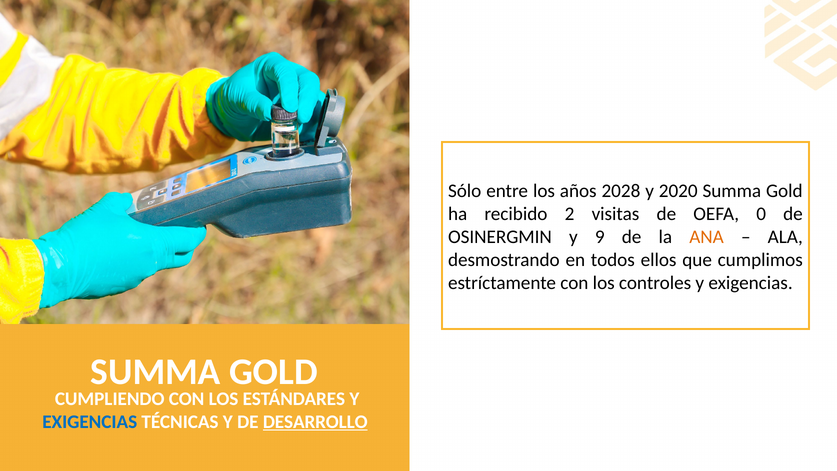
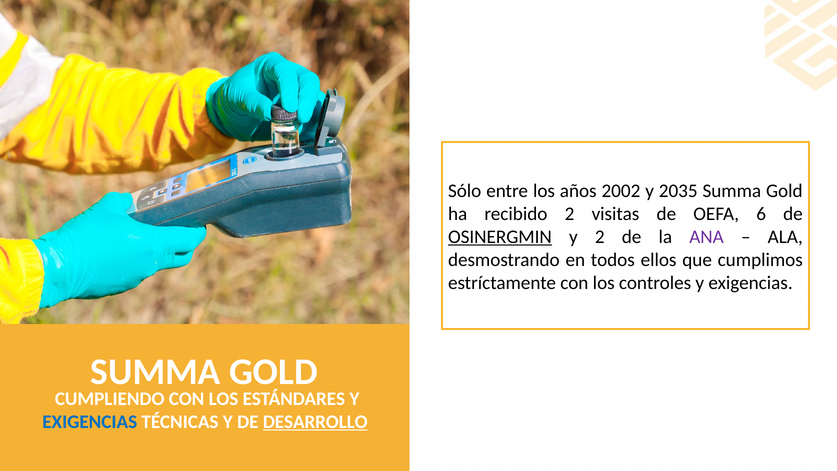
2028: 2028 -> 2002 (621, 191)
2020: 2020 -> 2035 (678, 191)
0: 0 -> 6 (761, 214)
OSINERGMIN underline: none -> present (500, 237)
y 9: 9 -> 2 (600, 237)
ANA colour: orange -> purple (707, 237)
